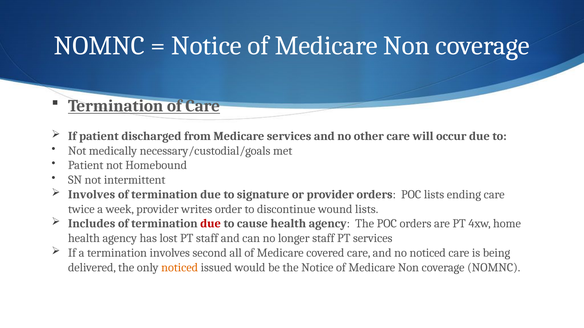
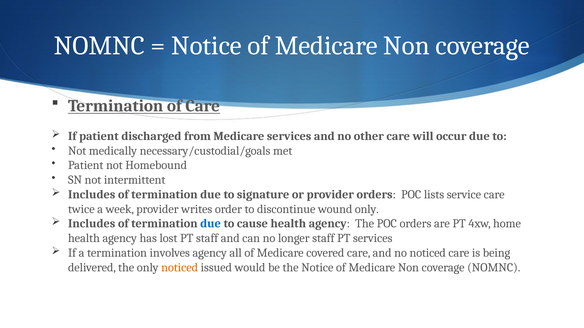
Involves: Involves -> Includes (92, 195)
ending: ending -> service (464, 195)
wound lists: lists -> only (367, 209)
due colour: red -> blue (211, 224)
involves second: second -> agency (210, 253)
